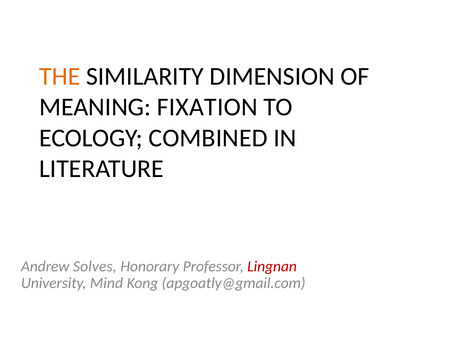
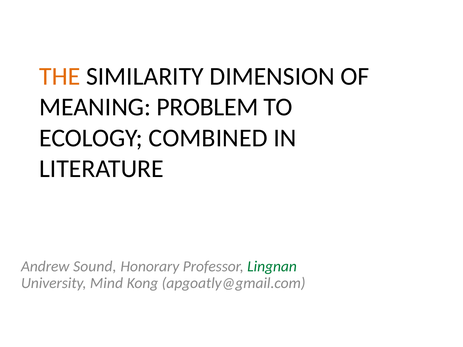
FIXATION: FIXATION -> PROBLEM (207, 107)
Solves: Solves -> Sound (95, 266)
Lingnan colour: red -> green (272, 266)
